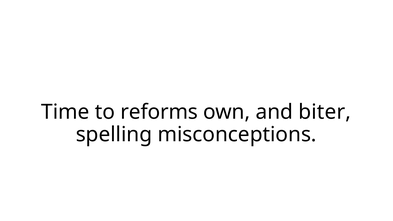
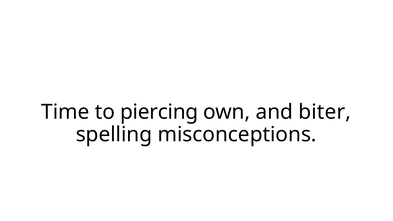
reforms: reforms -> piercing (159, 112)
